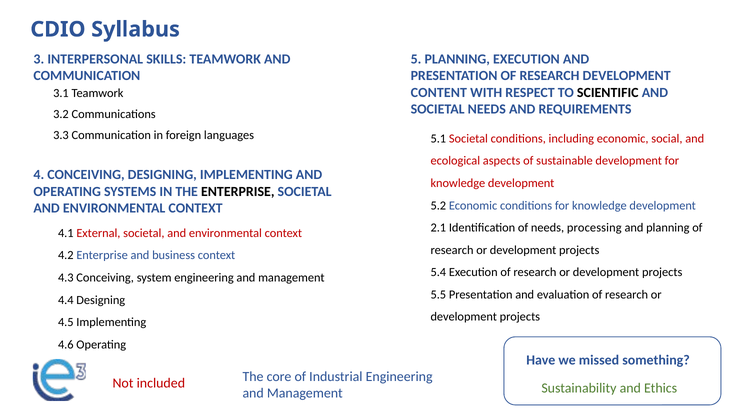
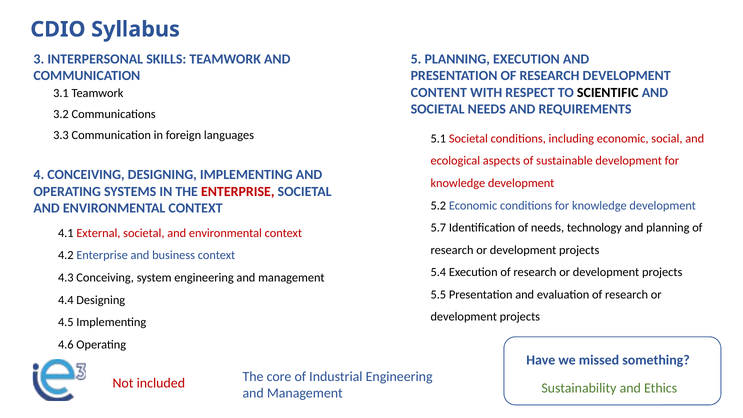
ENTERPRISE colour: black -> red (238, 191)
2.1: 2.1 -> 5.7 (438, 228)
processing: processing -> technology (594, 228)
